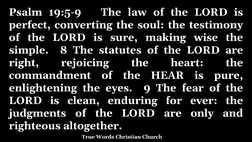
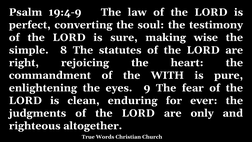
19:5-9: 19:5-9 -> 19:4-9 (65, 12)
HEAR: HEAR -> WITH (167, 75)
